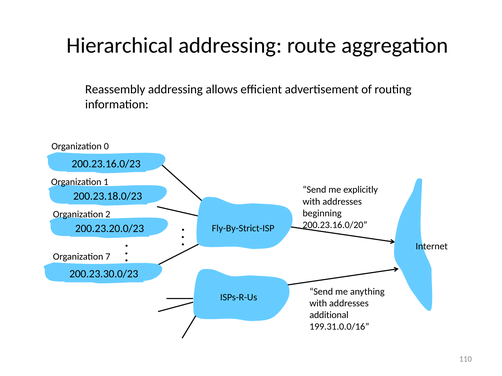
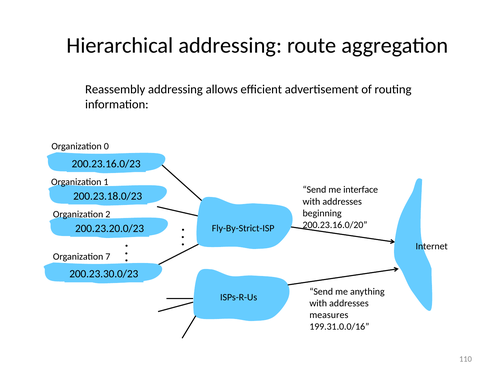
explicitly: explicitly -> interface (361, 190)
additional: additional -> measures (329, 315)
